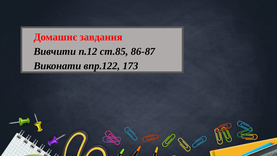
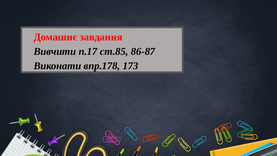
п.12: п.12 -> п.17 (88, 51)
впр.122: впр.122 -> впр.178 (102, 66)
